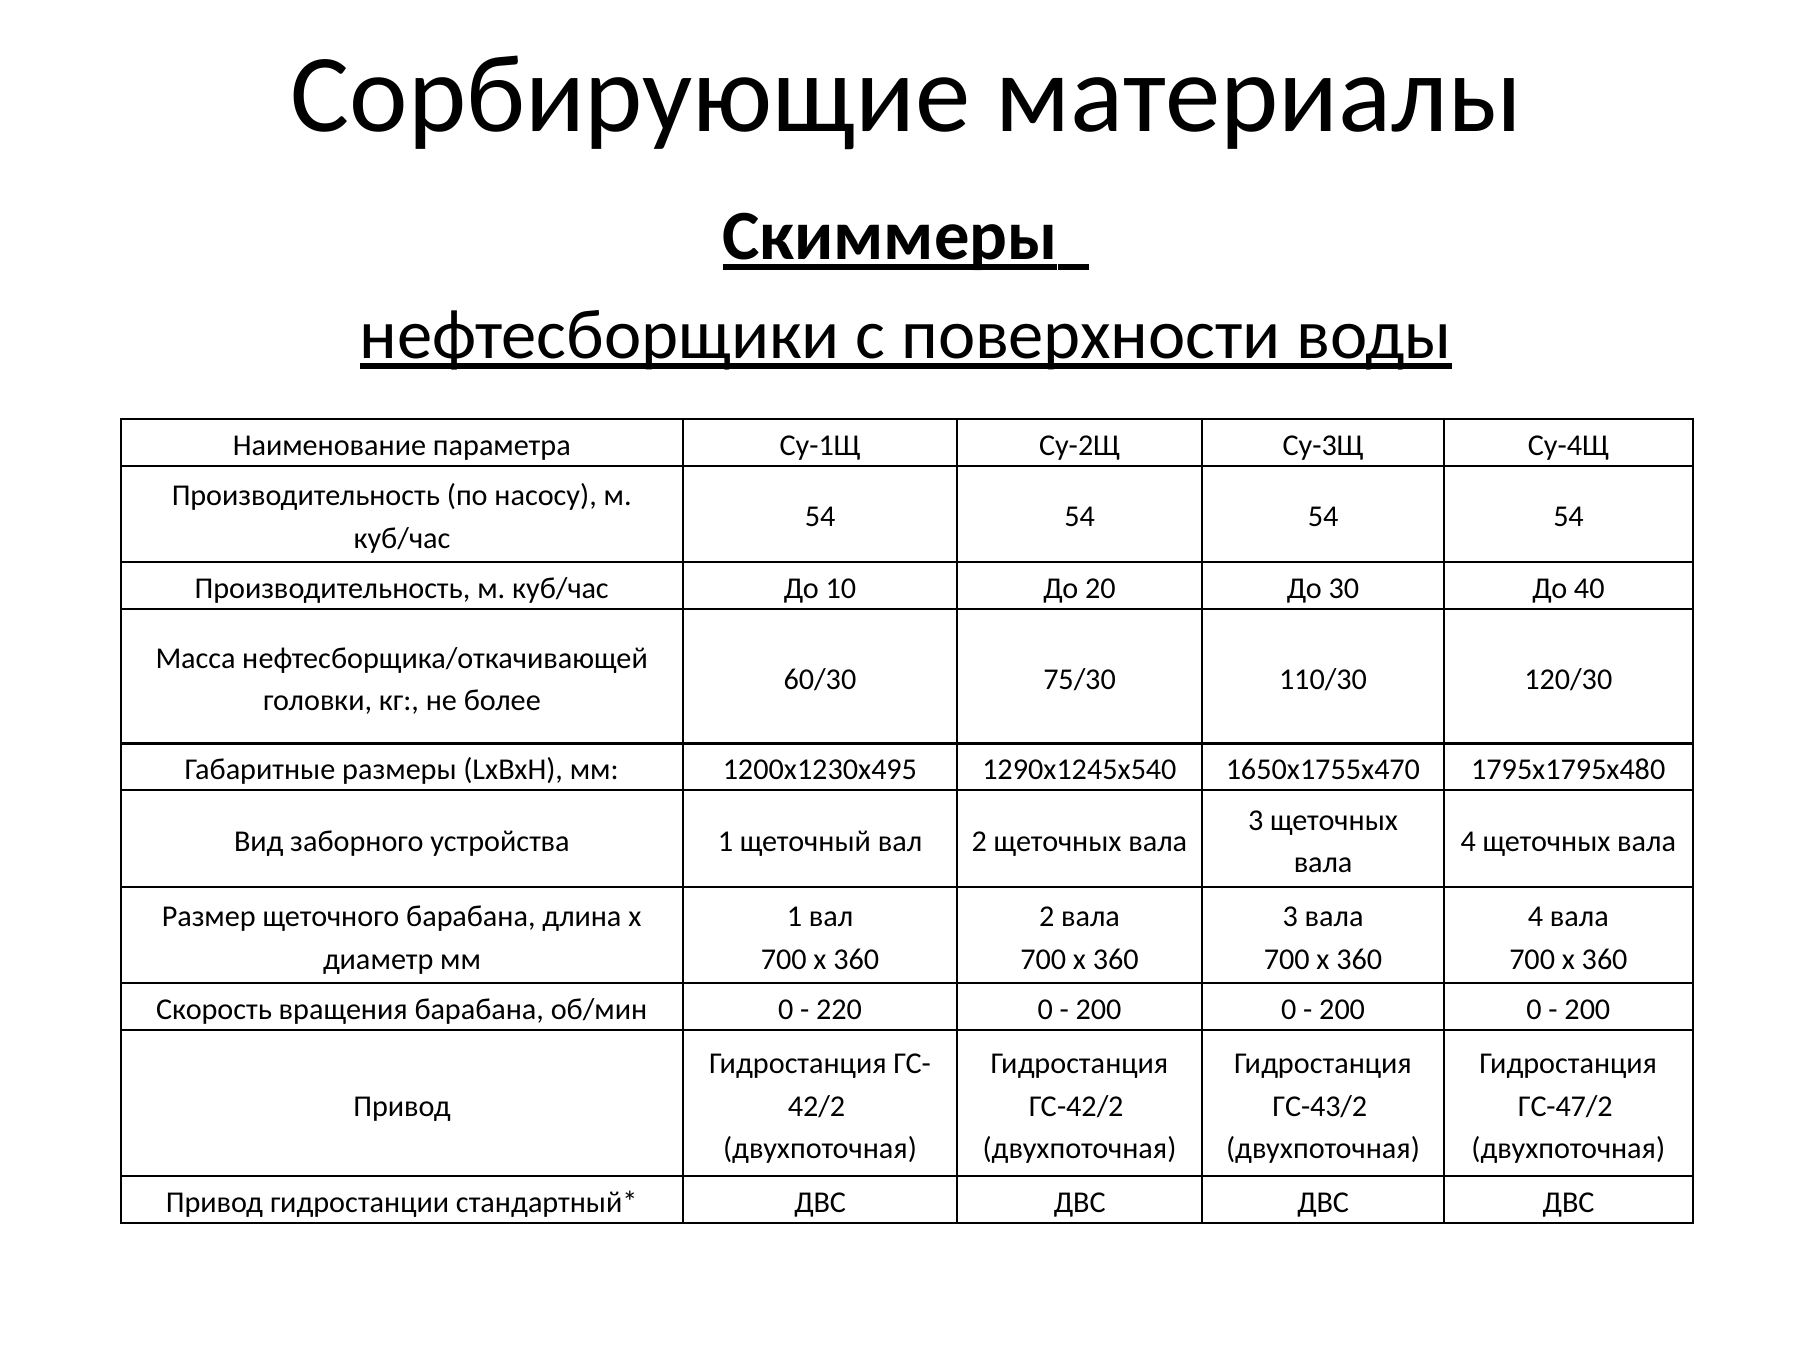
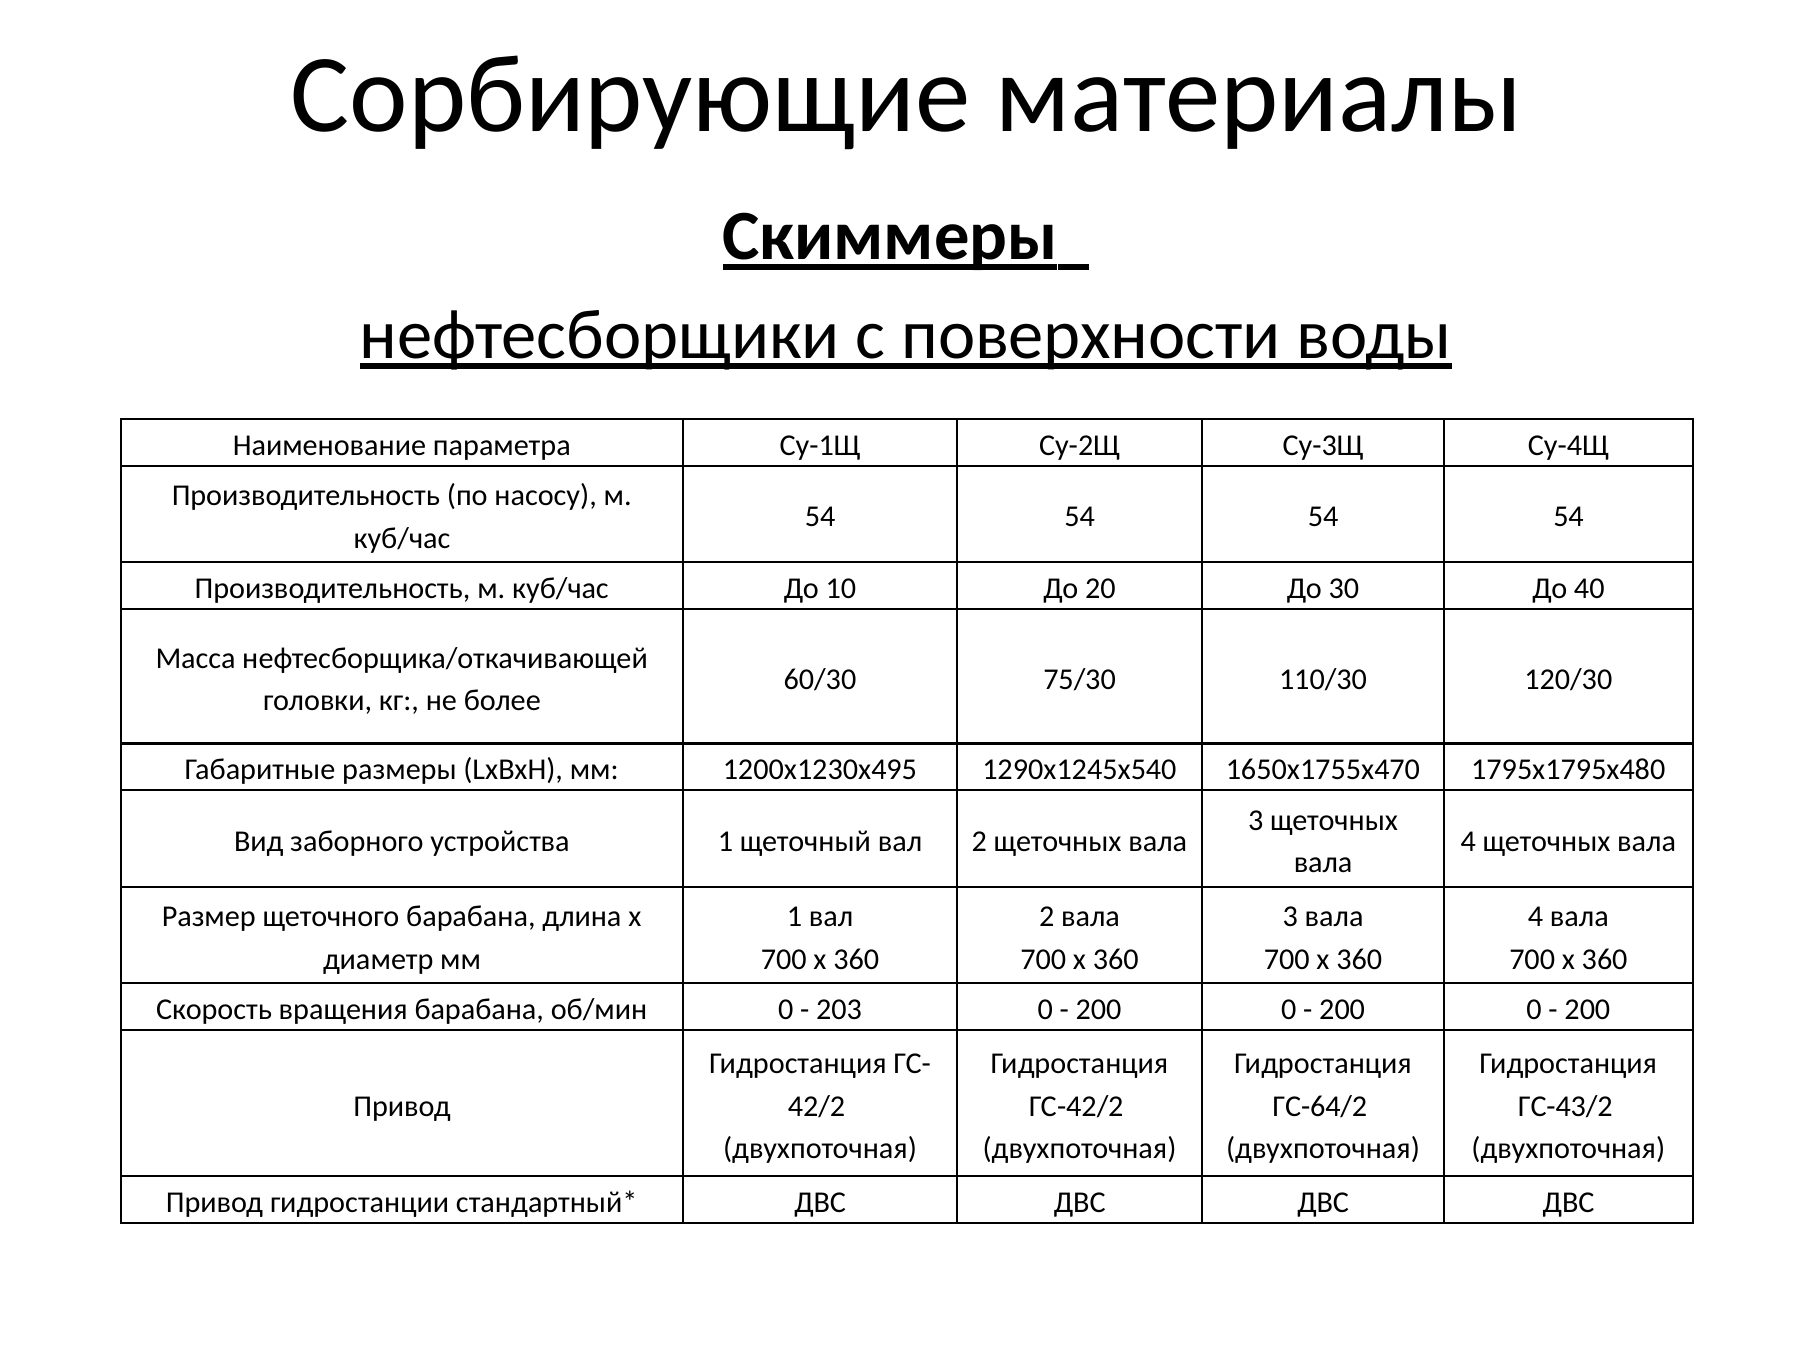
220: 220 -> 203 (839, 1009)
ГС-43/2: ГС-43/2 -> ГС-64/2 (1320, 1106)
ГС-47/2: ГС-47/2 -> ГС-43/2 (1565, 1106)
